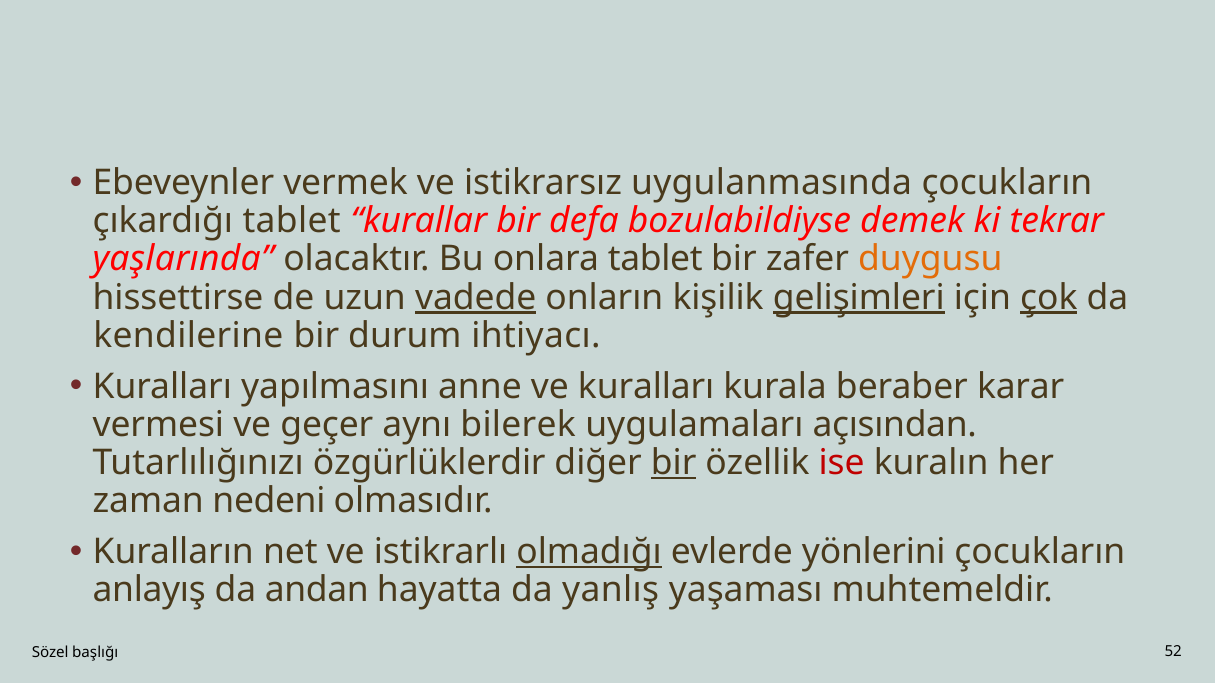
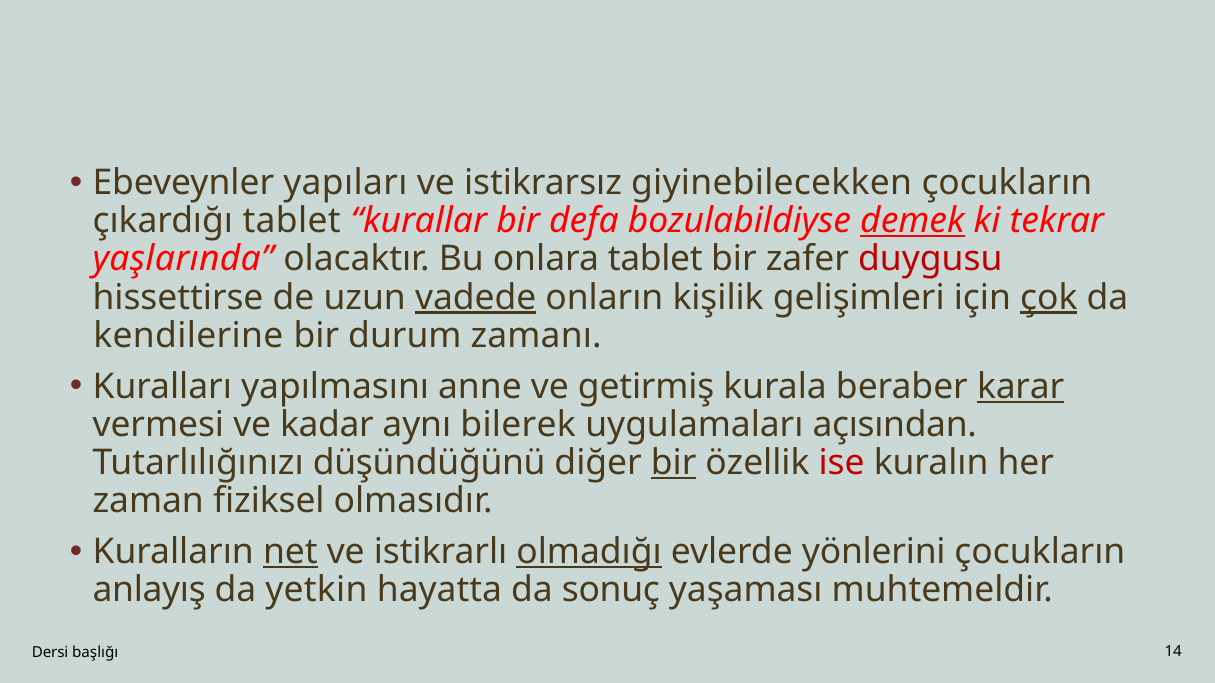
vermek: vermek -> yapıları (345, 183)
uygulanmasında: uygulanmasında -> giyinebilecekken (772, 183)
demek underline: none -> present (912, 221)
duygusu colour: orange -> red (930, 259)
gelişimleri underline: present -> none (859, 298)
ihtiyacı: ihtiyacı -> zamanı (536, 336)
ve kuralları: kuralları -> getirmiş (646, 387)
karar underline: none -> present (1021, 387)
geçer: geçer -> kadar (327, 425)
özgürlüklerdir: özgürlüklerdir -> düşündüğünü (429, 463)
nedeni: nedeni -> fiziksel (269, 501)
net underline: none -> present (290, 552)
andan: andan -> yetkin (316, 590)
yanlış: yanlış -> sonuç (611, 590)
Sözel: Sözel -> Dersi (50, 653)
52: 52 -> 14 (1173, 651)
